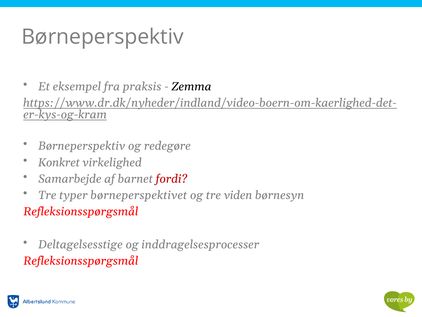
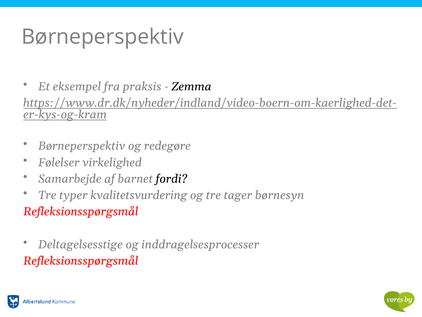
Konkret: Konkret -> Følelser (59, 162)
fordi colour: red -> black (171, 179)
børneperspektivet: børneperspektivet -> kvalitetsvurdering (139, 195)
viden: viden -> tager (238, 195)
